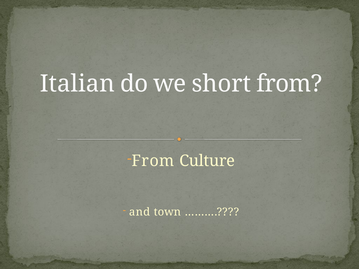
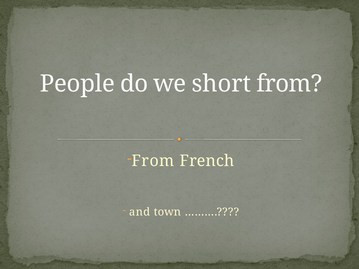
Italian: Italian -> People (77, 84)
Culture: Culture -> French (207, 161)
